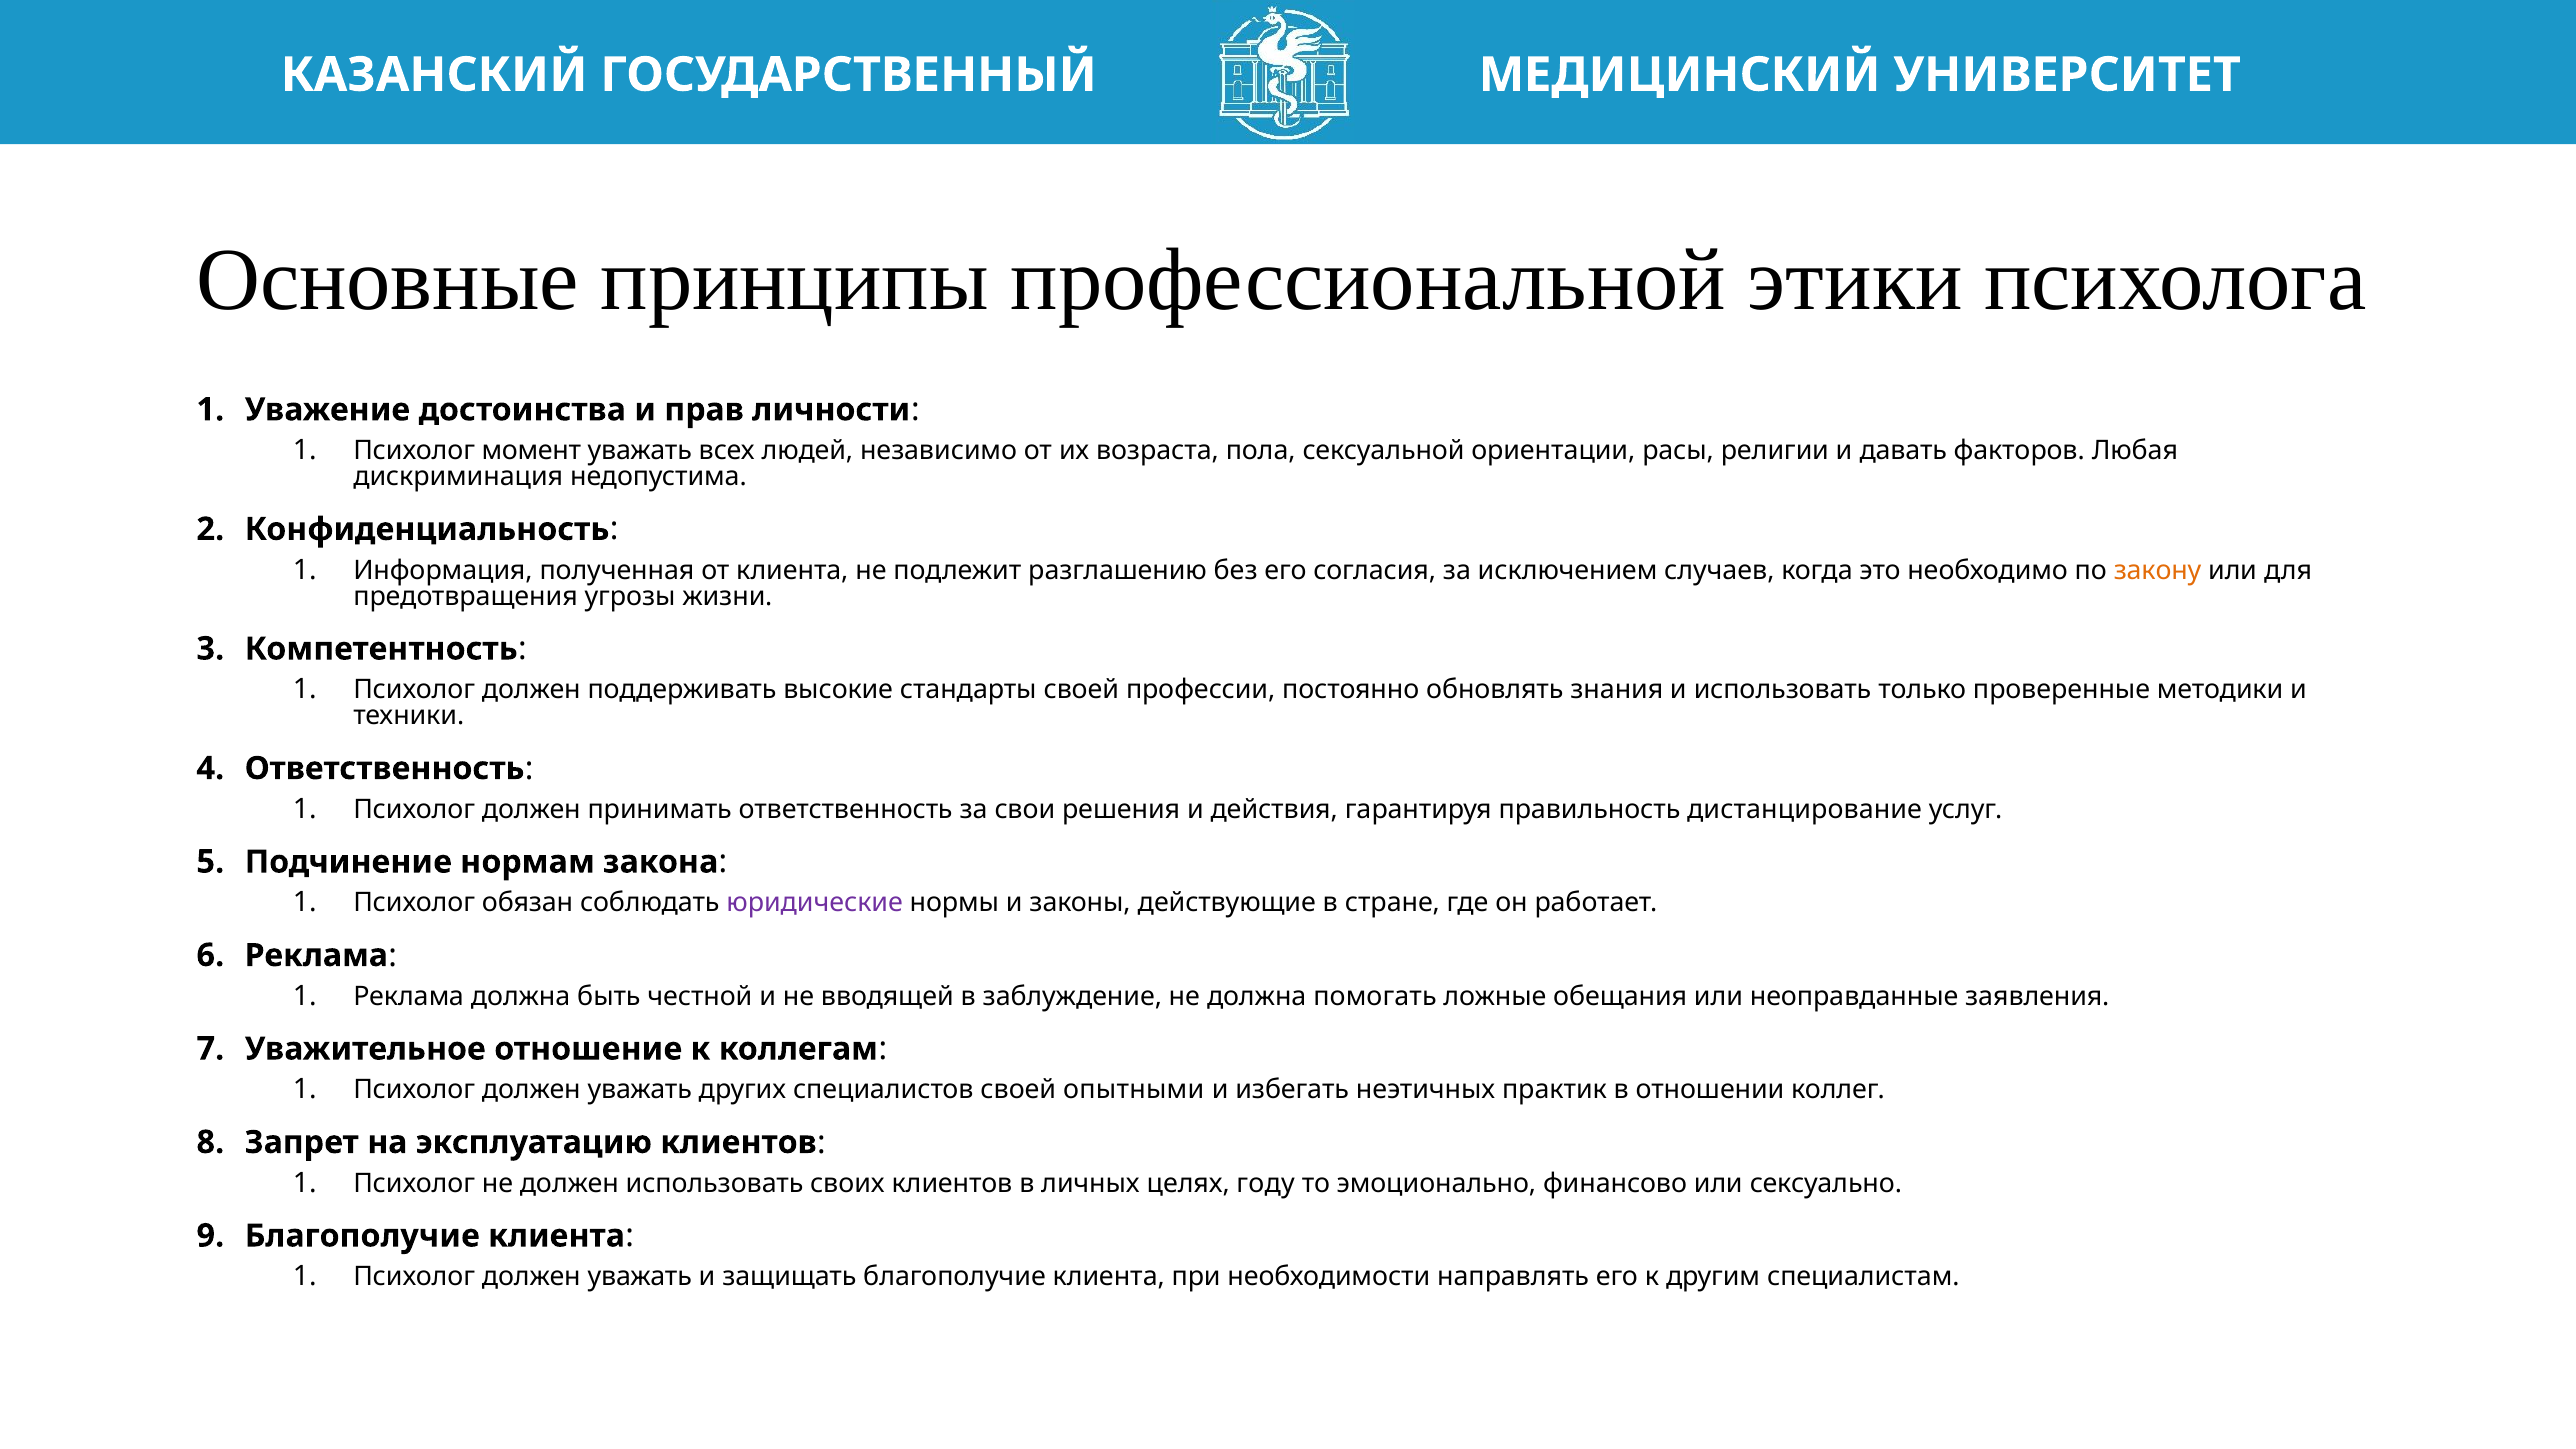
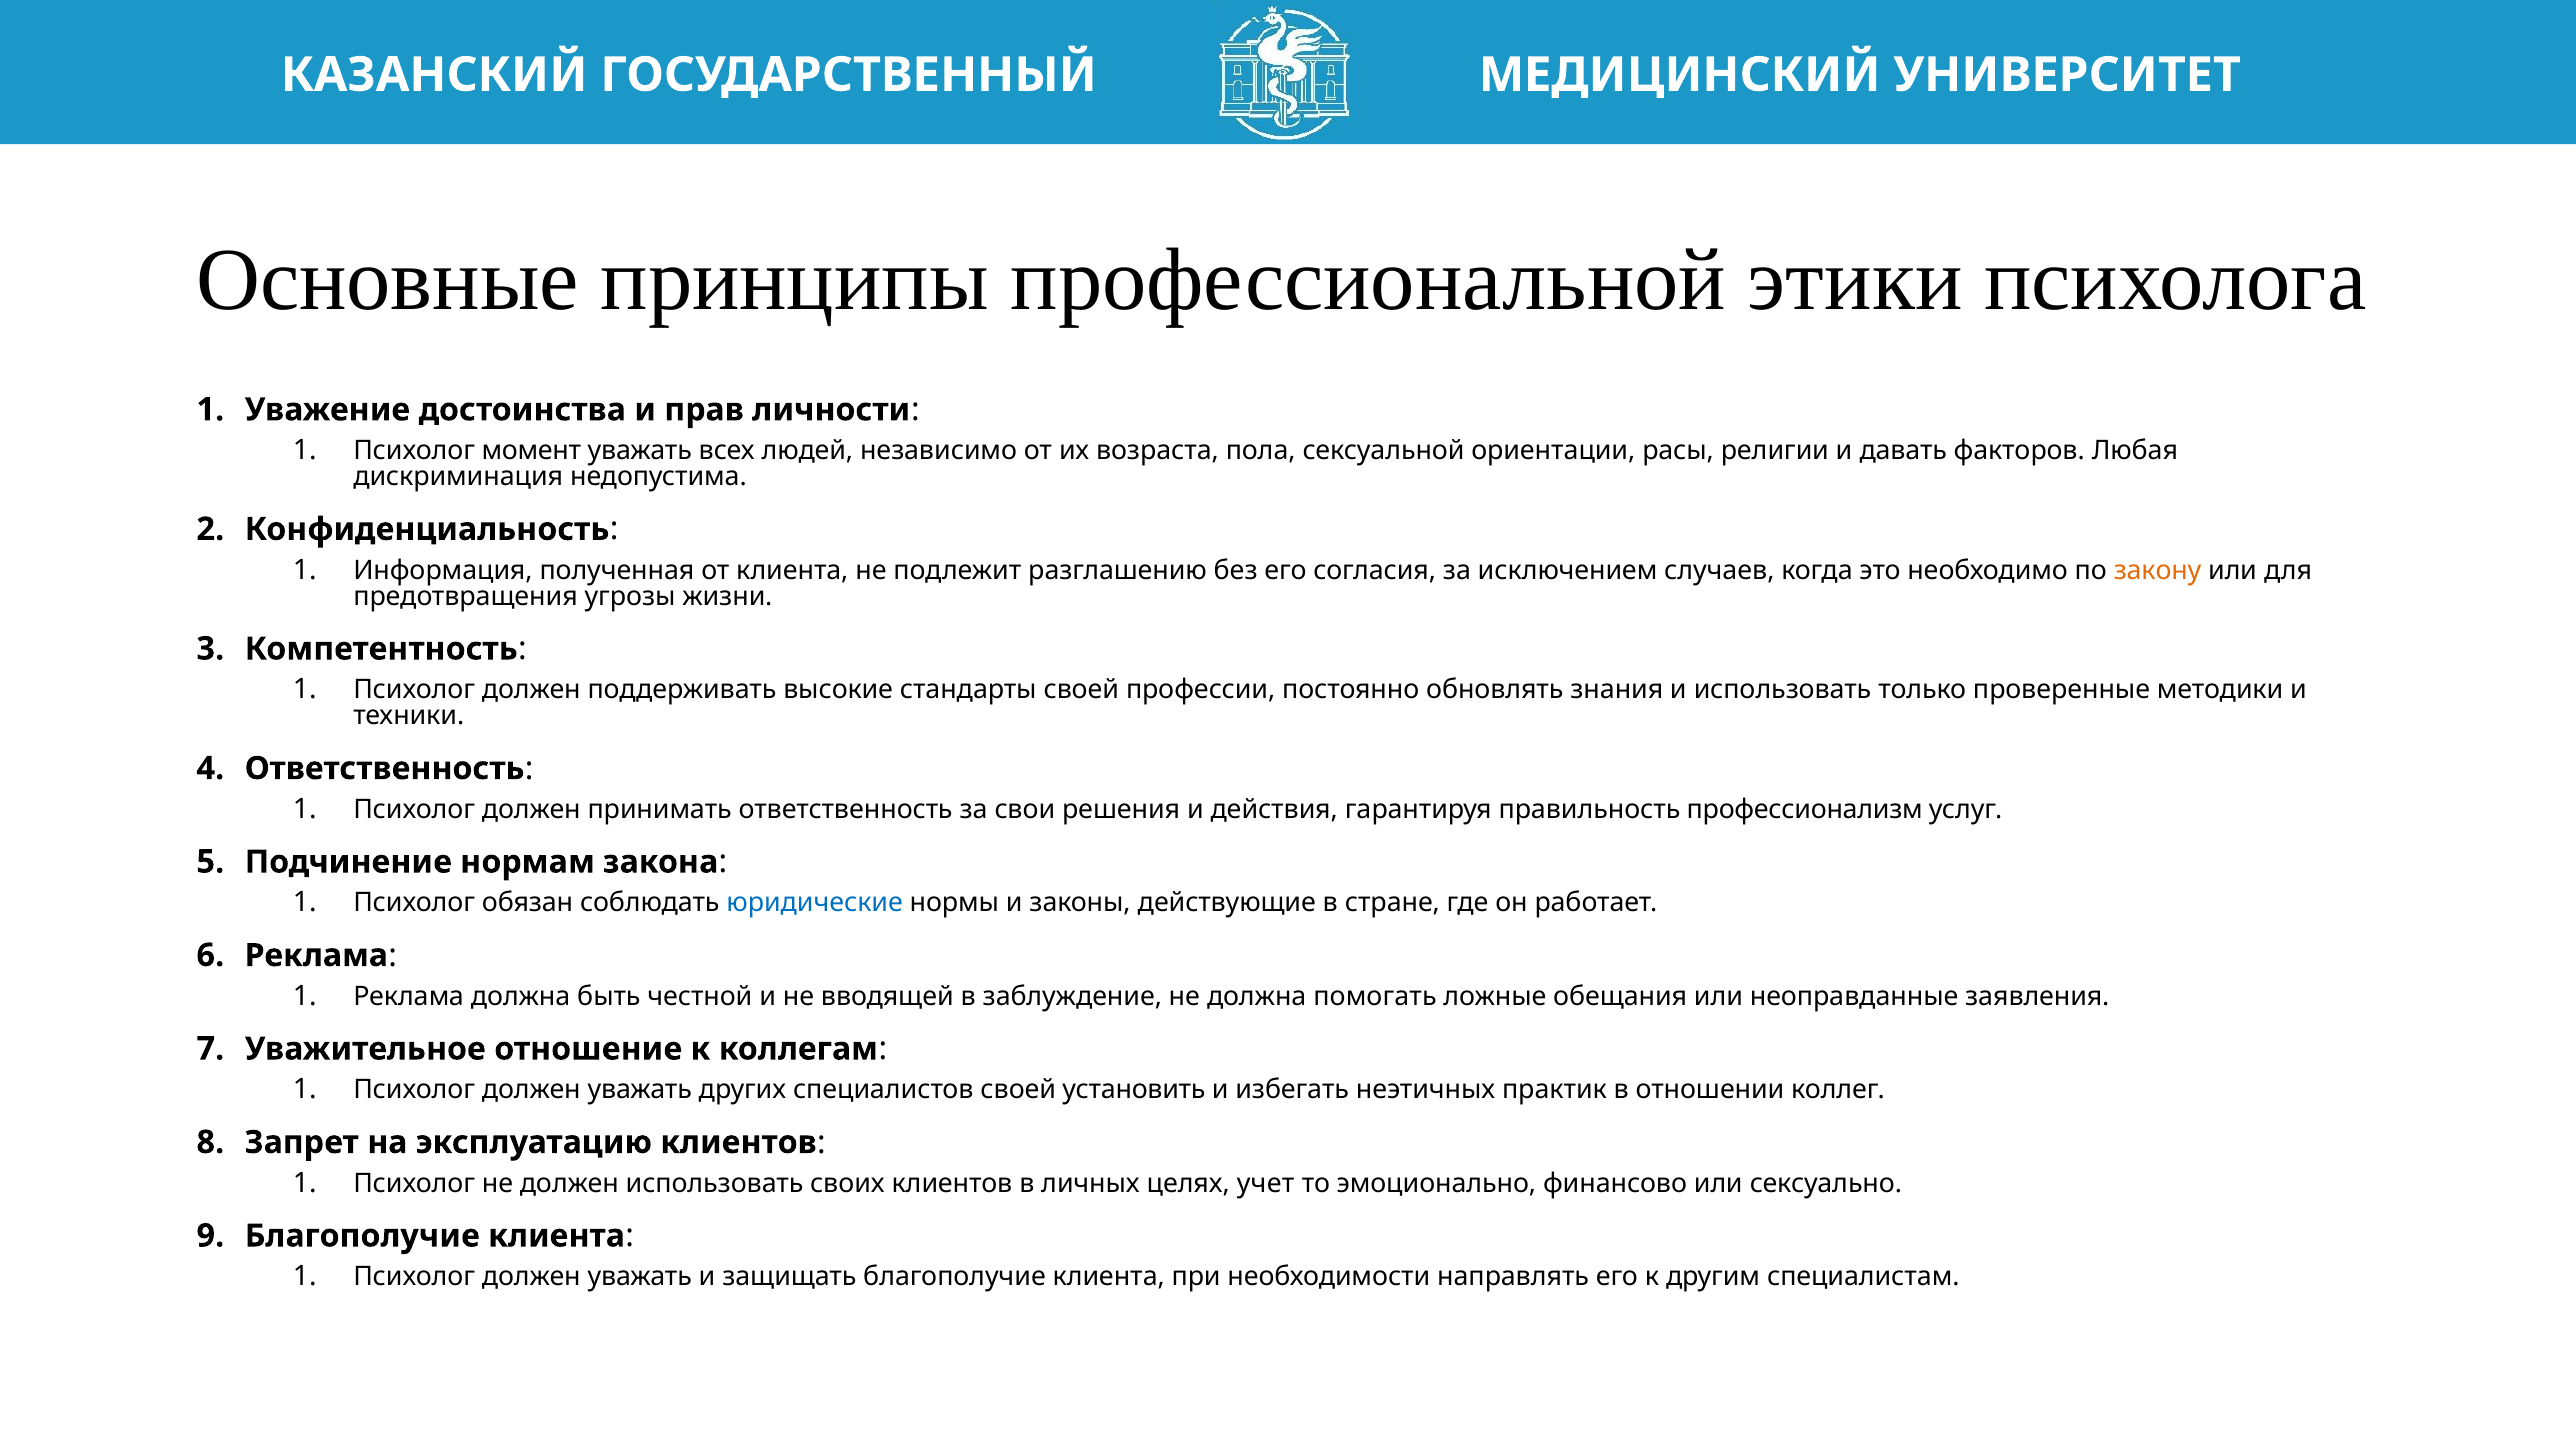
дистанцирование: дистанцирование -> профессионализм (1805, 809)
юридические colour: purple -> blue (815, 903)
опытными: опытными -> установить (1134, 1090)
году: году -> учет (1266, 1183)
